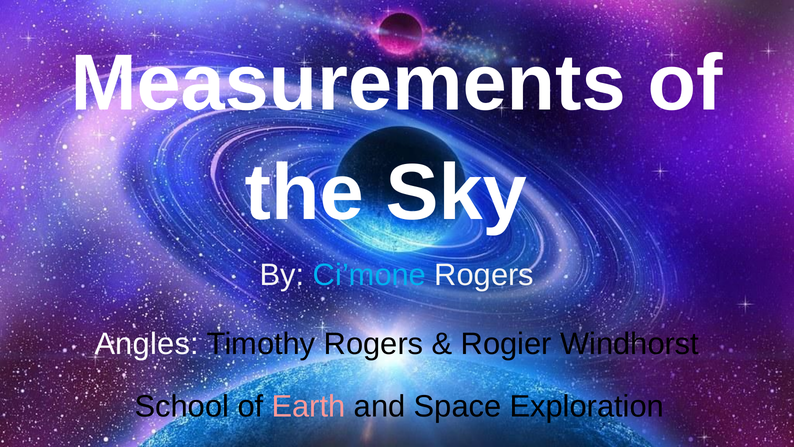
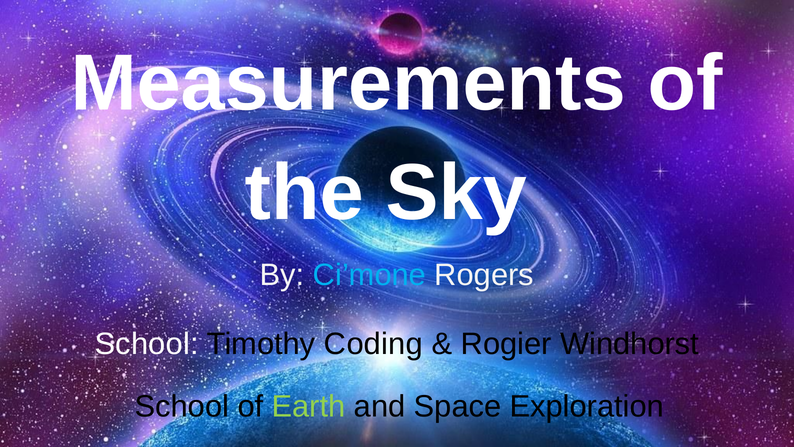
Angles: Angles -> School (147, 344)
Timothy Rogers: Rogers -> Coding (374, 344)
Earth colour: pink -> light green (309, 406)
